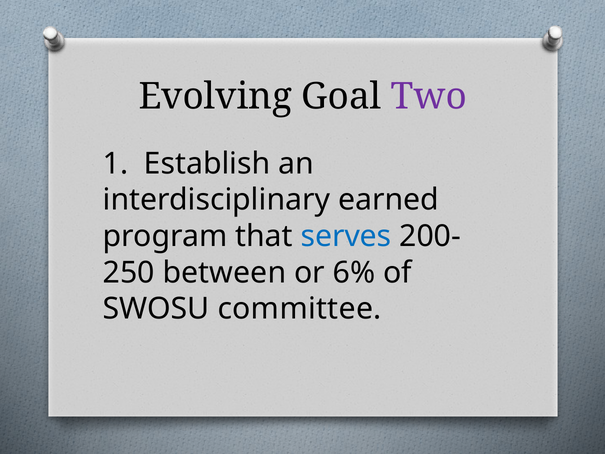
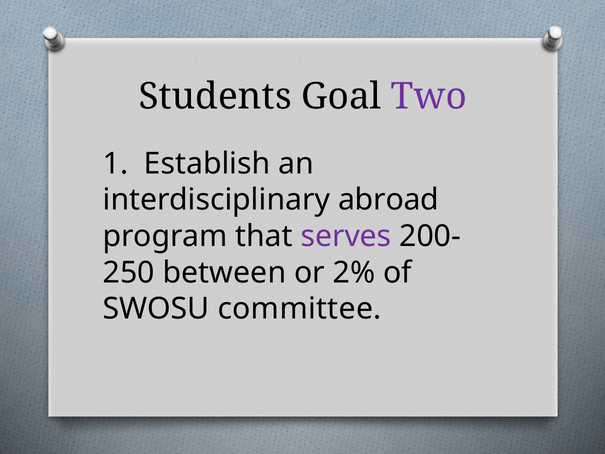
Evolving: Evolving -> Students (215, 96)
earned: earned -> abroad (389, 200)
serves colour: blue -> purple (346, 236)
6%: 6% -> 2% (354, 272)
